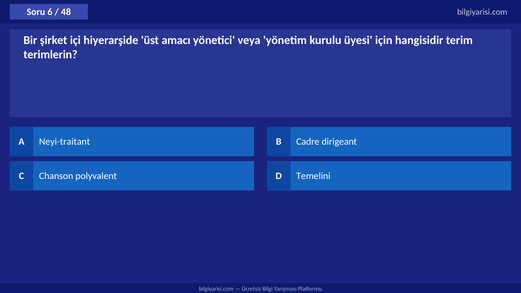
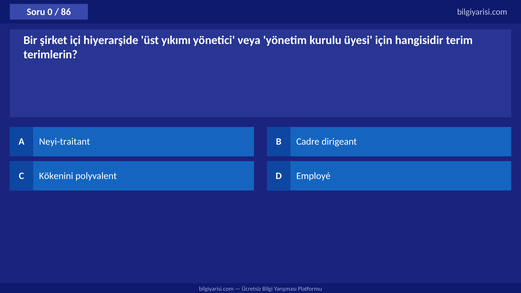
6: 6 -> 0 (50, 12)
48: 48 -> 86 (66, 12)
amacı: amacı -> yıkımı (176, 40)
Chanson: Chanson -> Kökenini (56, 176)
Temelini: Temelini -> Employé (313, 176)
